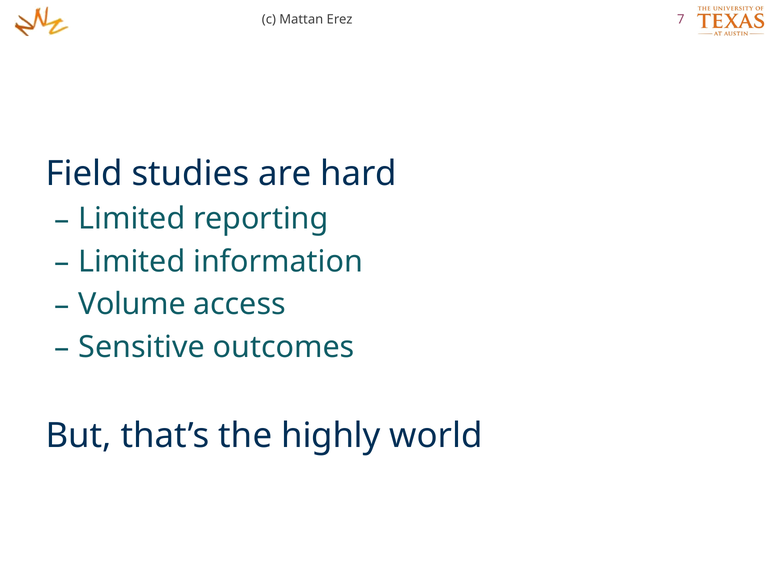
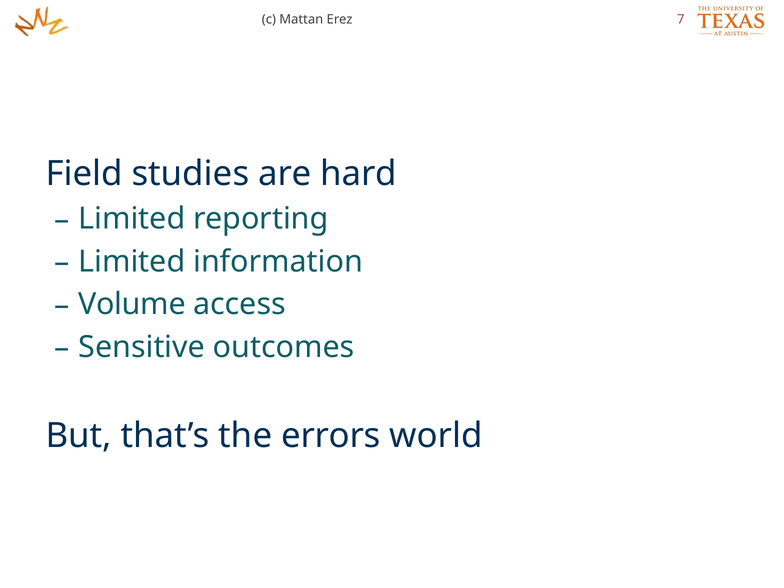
highly: highly -> errors (331, 436)
